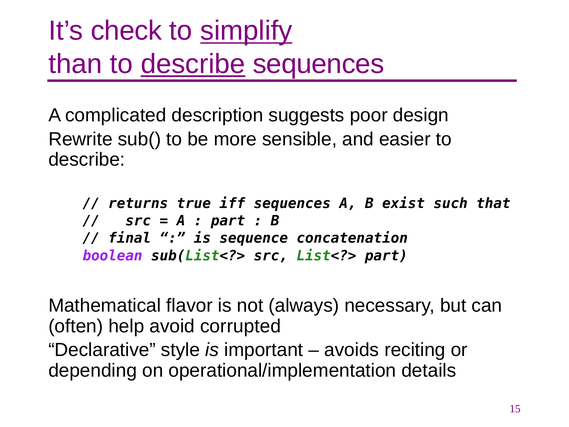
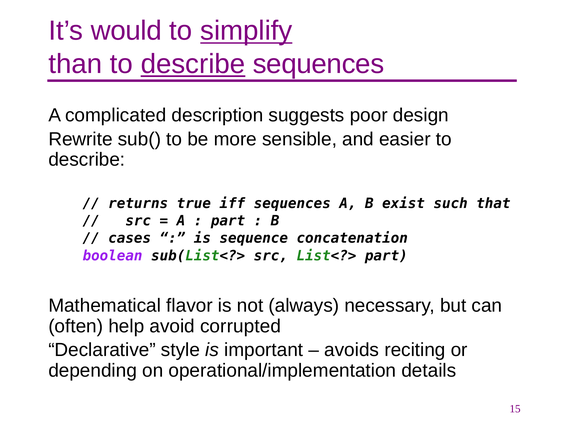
check: check -> would (126, 31)
final: final -> cases (130, 238)
